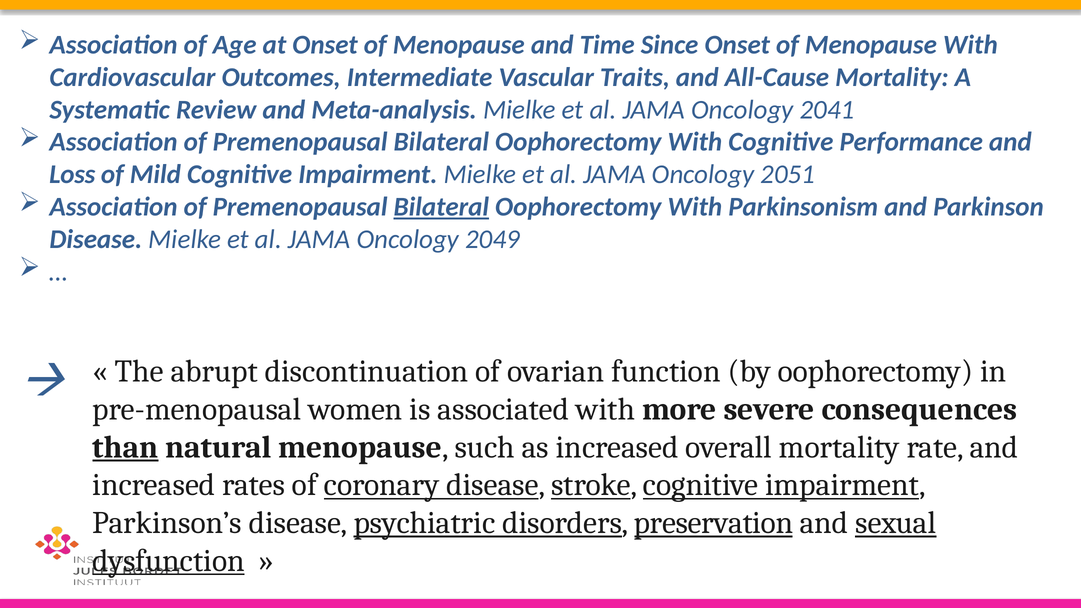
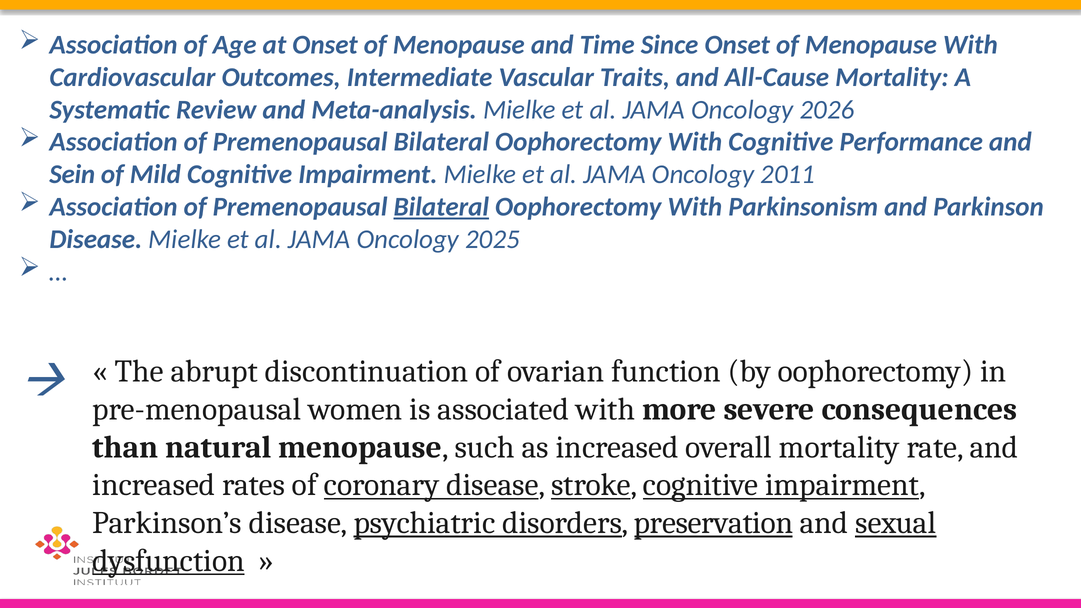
2041: 2041 -> 2026 (827, 110)
Loss: Loss -> Sein (72, 174)
2051: 2051 -> 2011 (788, 174)
2049: 2049 -> 2025 (492, 239)
than underline: present -> none (125, 447)
